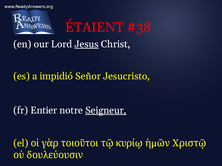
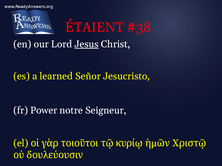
impidió: impidió -> learned (56, 76)
Entier: Entier -> Power (44, 111)
Seigneur underline: present -> none (106, 111)
